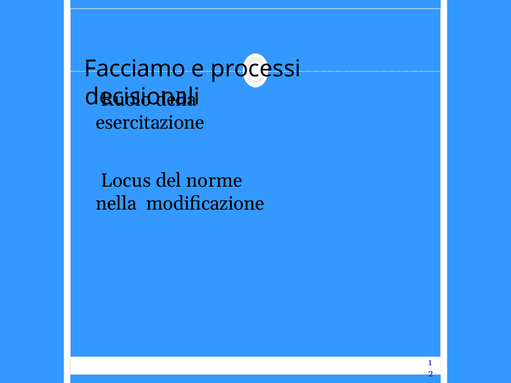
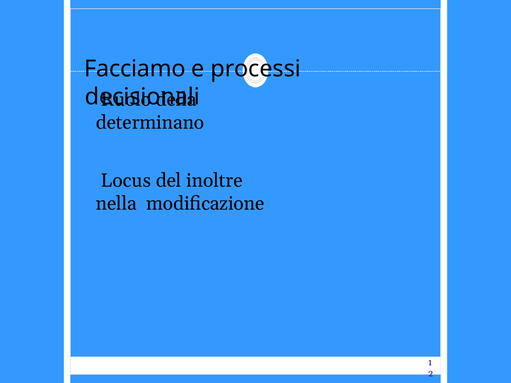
esercitazione: esercitazione -> determinano (150, 123)
norme: norme -> inoltre (214, 181)
